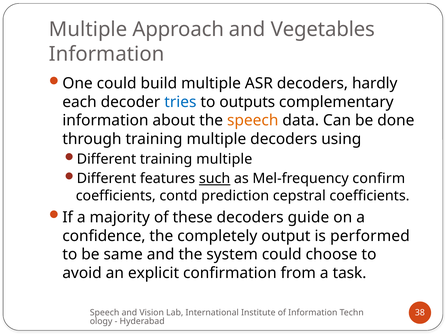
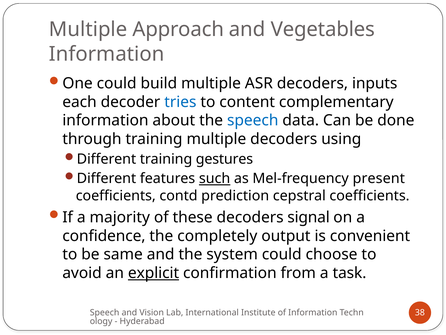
hardly: hardly -> inputs (375, 83)
outputs: outputs -> content (247, 102)
speech colour: orange -> blue (253, 120)
Different training multiple: multiple -> gestures (224, 159)
confirm: confirm -> present (379, 178)
guide: guide -> signal (309, 217)
performed: performed -> convenient (370, 236)
explicit underline: none -> present (154, 273)
